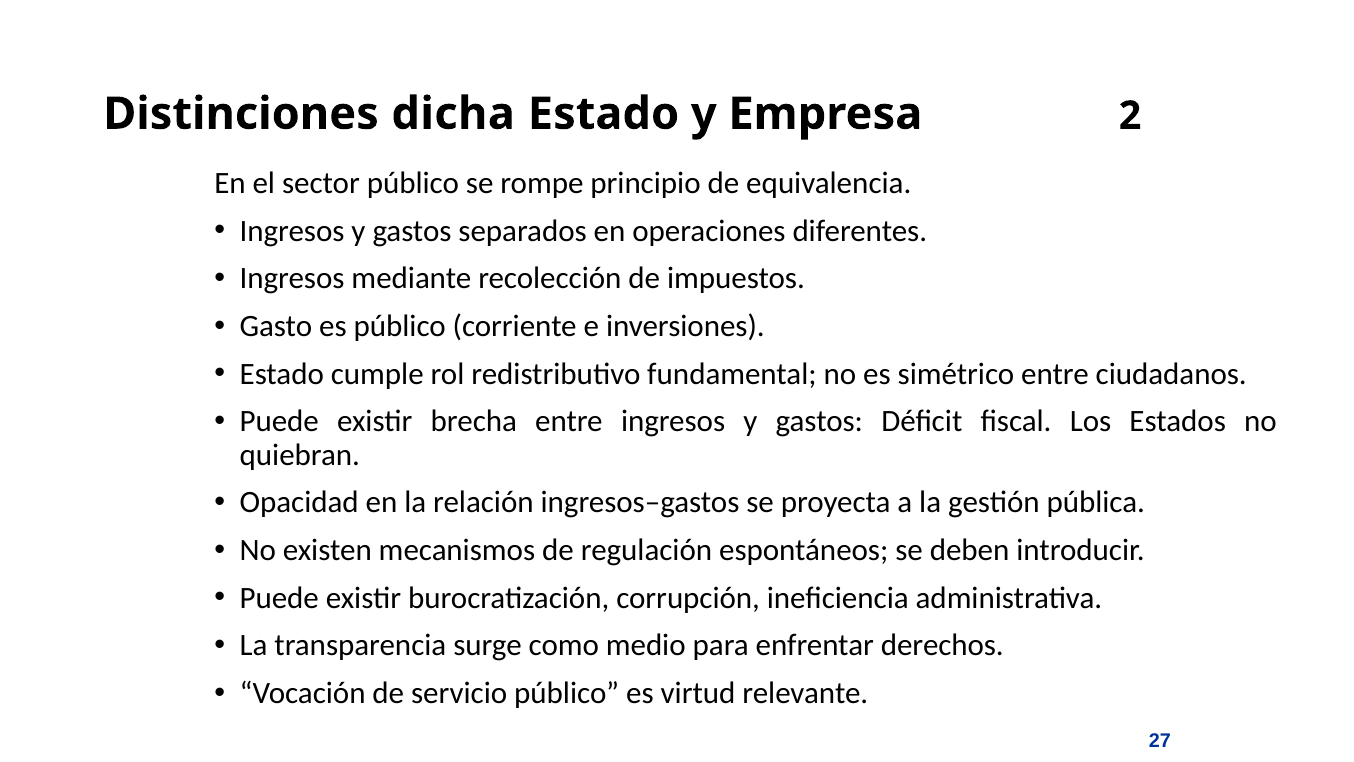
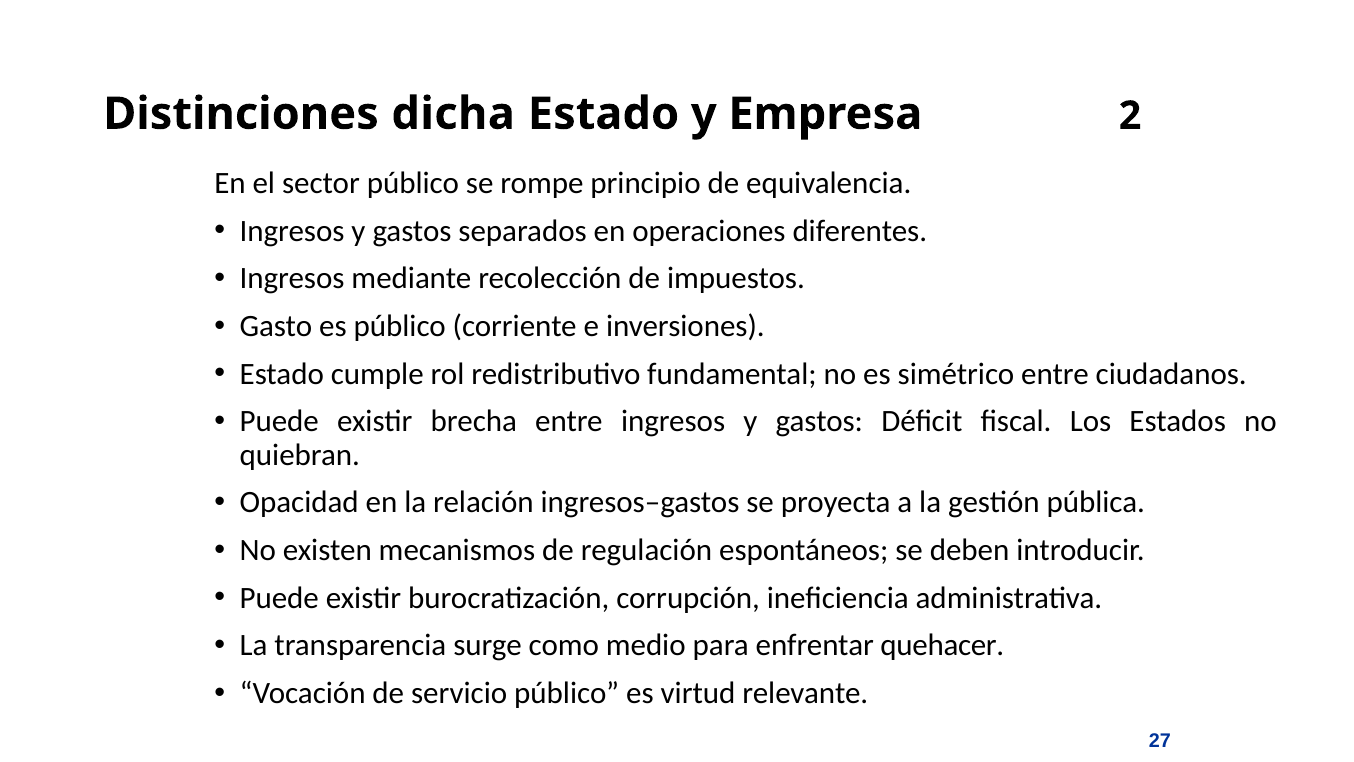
derechos: derechos -> quehacer (942, 645)
